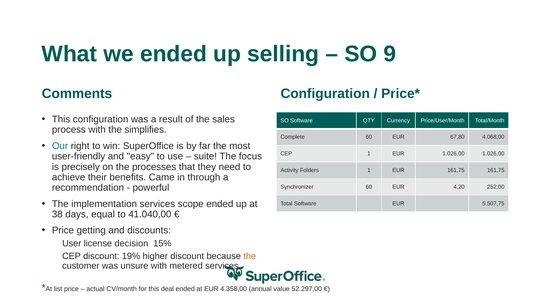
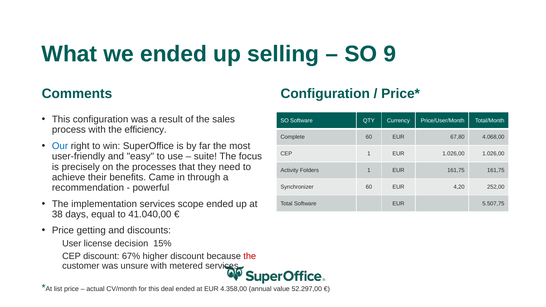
simplifies: simplifies -> efficiency (146, 130)
19%: 19% -> 67% (131, 256)
the colour: orange -> red (250, 256)
